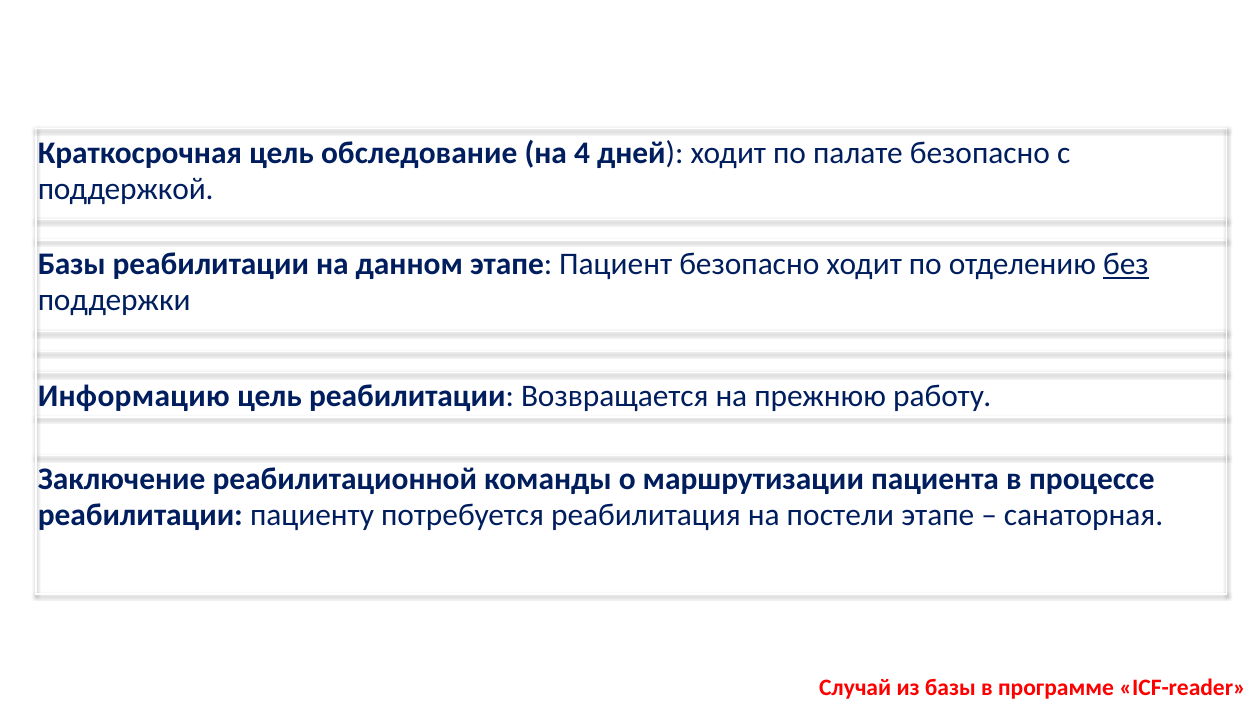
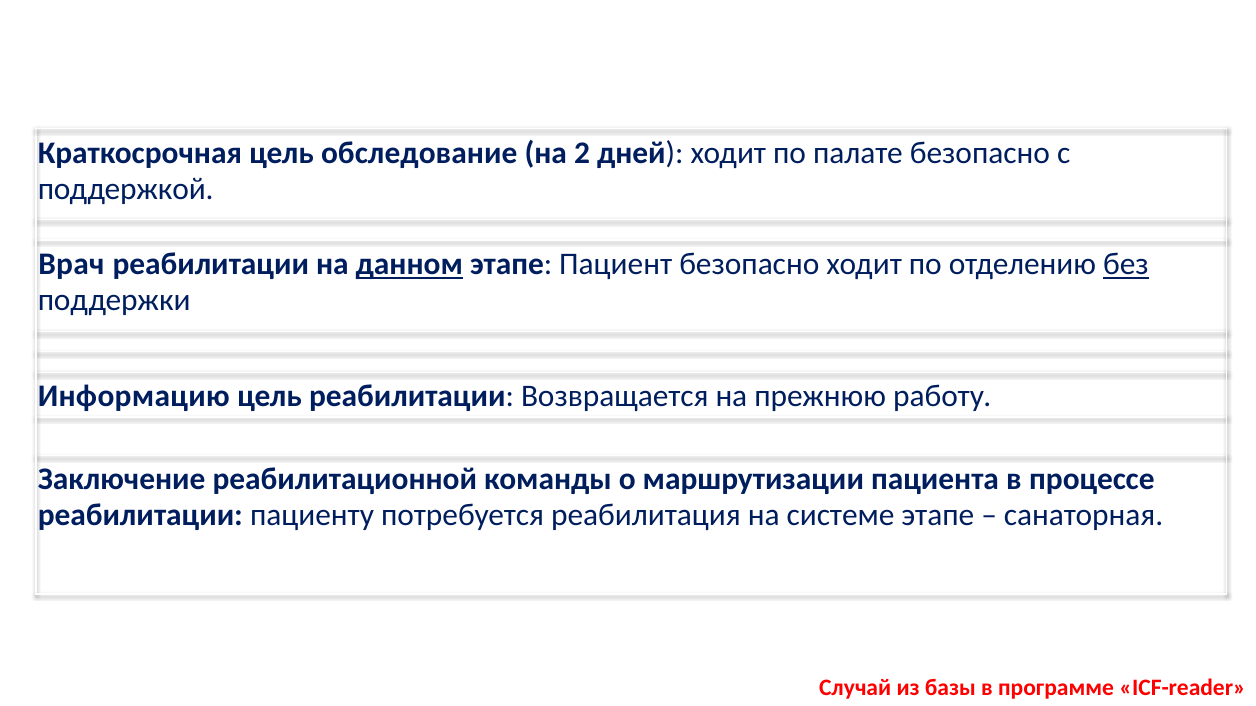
4: 4 -> 2 (582, 153)
Базы: Базы -> Врач (71, 265)
данном underline: none -> present (409, 265)
постели: постели -> системе (841, 516)
